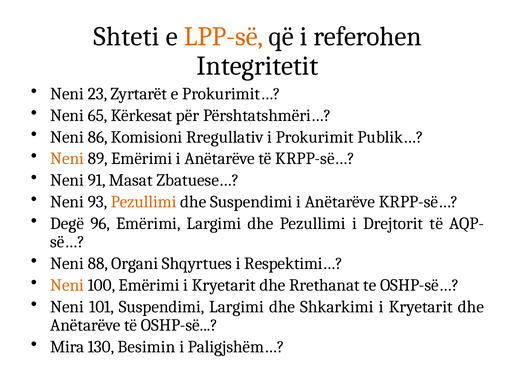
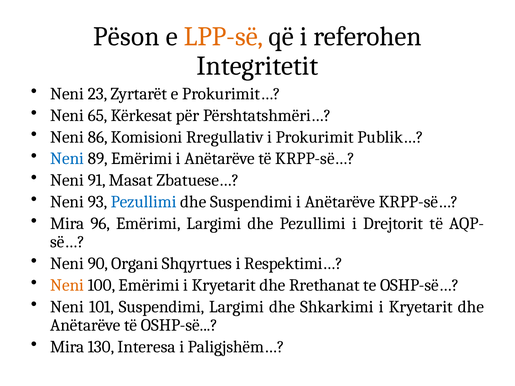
Shteti: Shteti -> Pëson (126, 37)
Neni colour: orange -> blue (67, 159)
Pezullimi colour: orange -> blue (144, 202)
Degë: Degë -> Mira (67, 224)
88: 88 -> 90 (98, 264)
Besimin: Besimin -> Interesa (147, 347)
